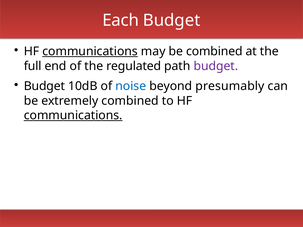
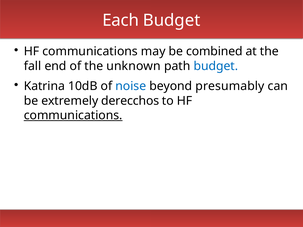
communications underline: present -> none (90, 51)
full: full -> fall (33, 66)
regulated: regulated -> unknown (134, 66)
budget colour: purple -> blue (216, 66)
Budget: Budget -> Katrina (44, 86)
extremely combined: combined -> derecchos (130, 101)
